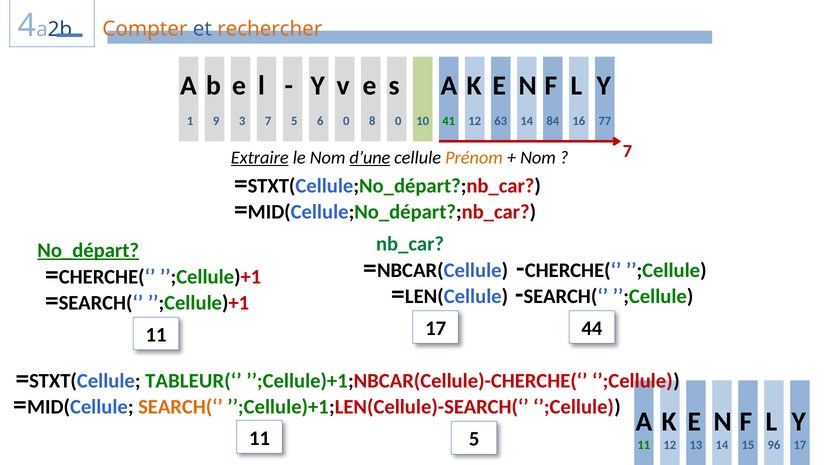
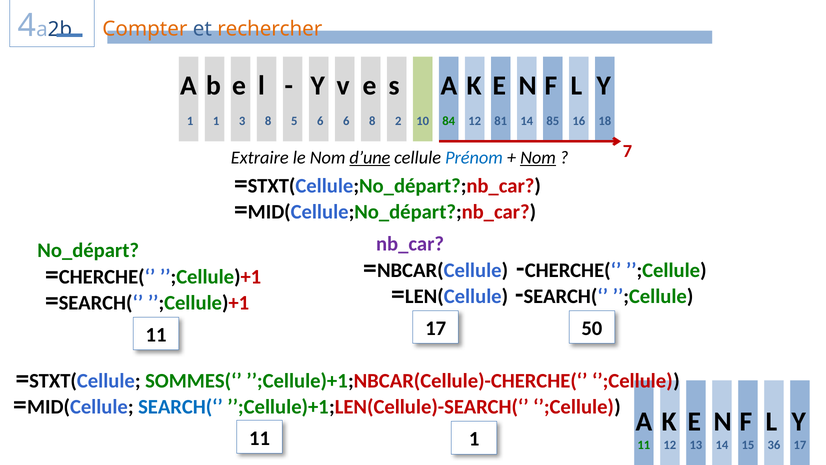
1 9: 9 -> 1 (216, 121)
3 7: 7 -> 8 (268, 121)
6 0: 0 -> 6 (346, 121)
8 0: 0 -> 2 (398, 121)
41: 41 -> 84 (449, 121)
63: 63 -> 81 (501, 121)
84: 84 -> 85 (553, 121)
77: 77 -> 18 (605, 121)
Extraire underline: present -> none (260, 158)
Prénom colour: orange -> blue (474, 158)
Nom underline: none -> present (538, 158)
nb_car colour: green -> purple (410, 244)
No_départ underline: present -> none (88, 250)
44: 44 -> 50 (592, 328)
TABLEUR(‘: TABLEUR(‘ -> SOMMES(‘ (193, 381)
SEARCH(‘ colour: orange -> blue (180, 407)
11 5: 5 -> 1 (474, 439)
96: 96 -> 36 (774, 445)
